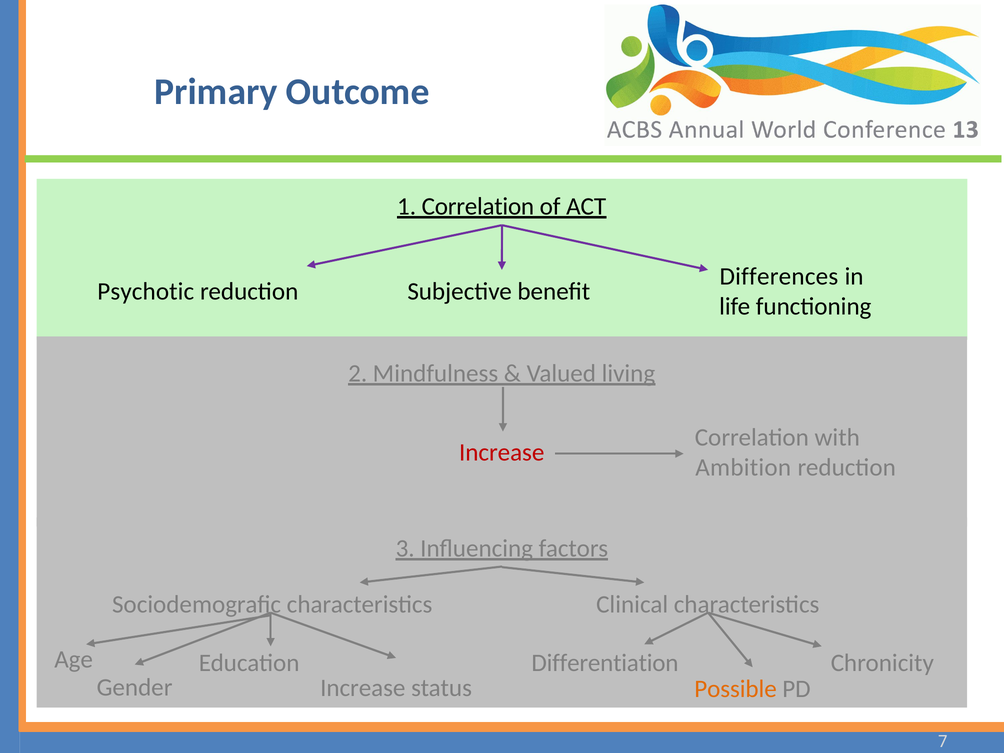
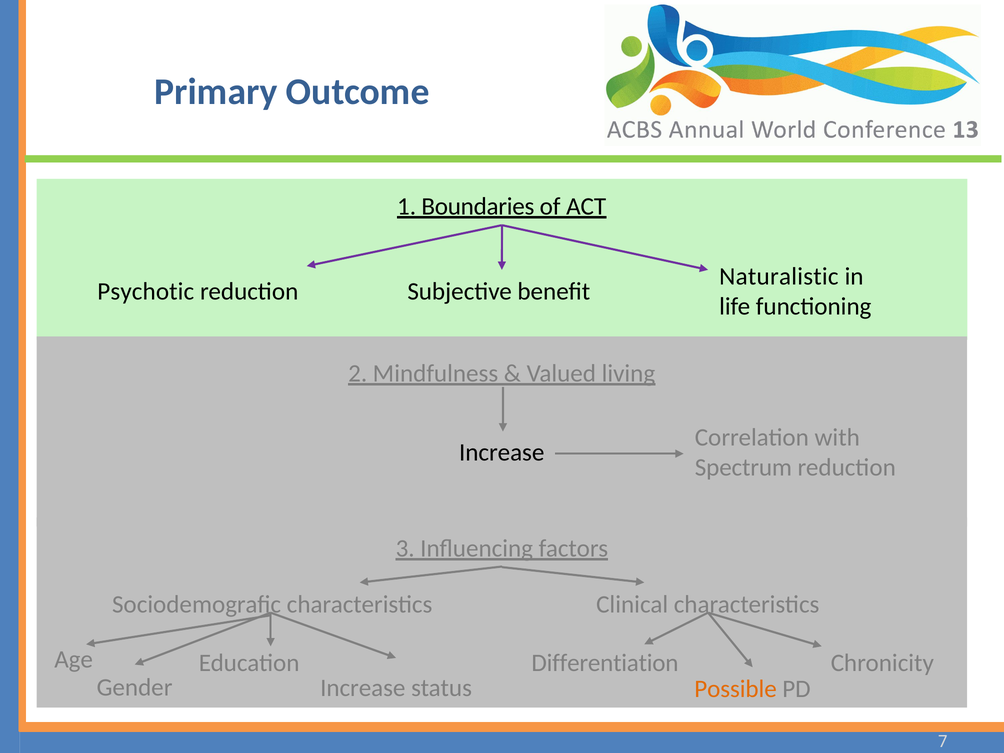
1 Correlation: Correlation -> Boundaries (478, 206)
Differences: Differences -> Naturalistic (779, 276)
Increase colour: red -> black (502, 453)
Ambition: Ambition -> Spectrum (743, 468)
